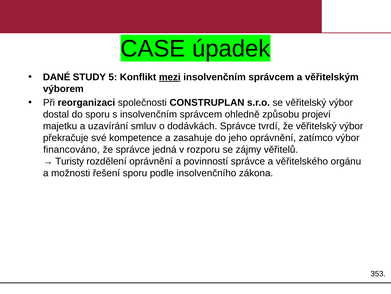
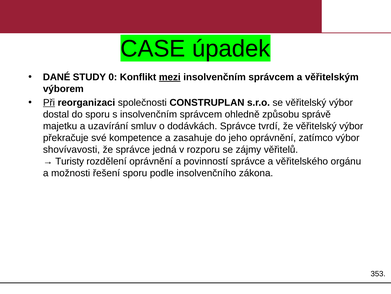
5: 5 -> 0 (113, 77)
Při underline: none -> present (49, 102)
projeví: projeví -> správě (316, 114)
financováno: financováno -> shovívavosti (71, 149)
